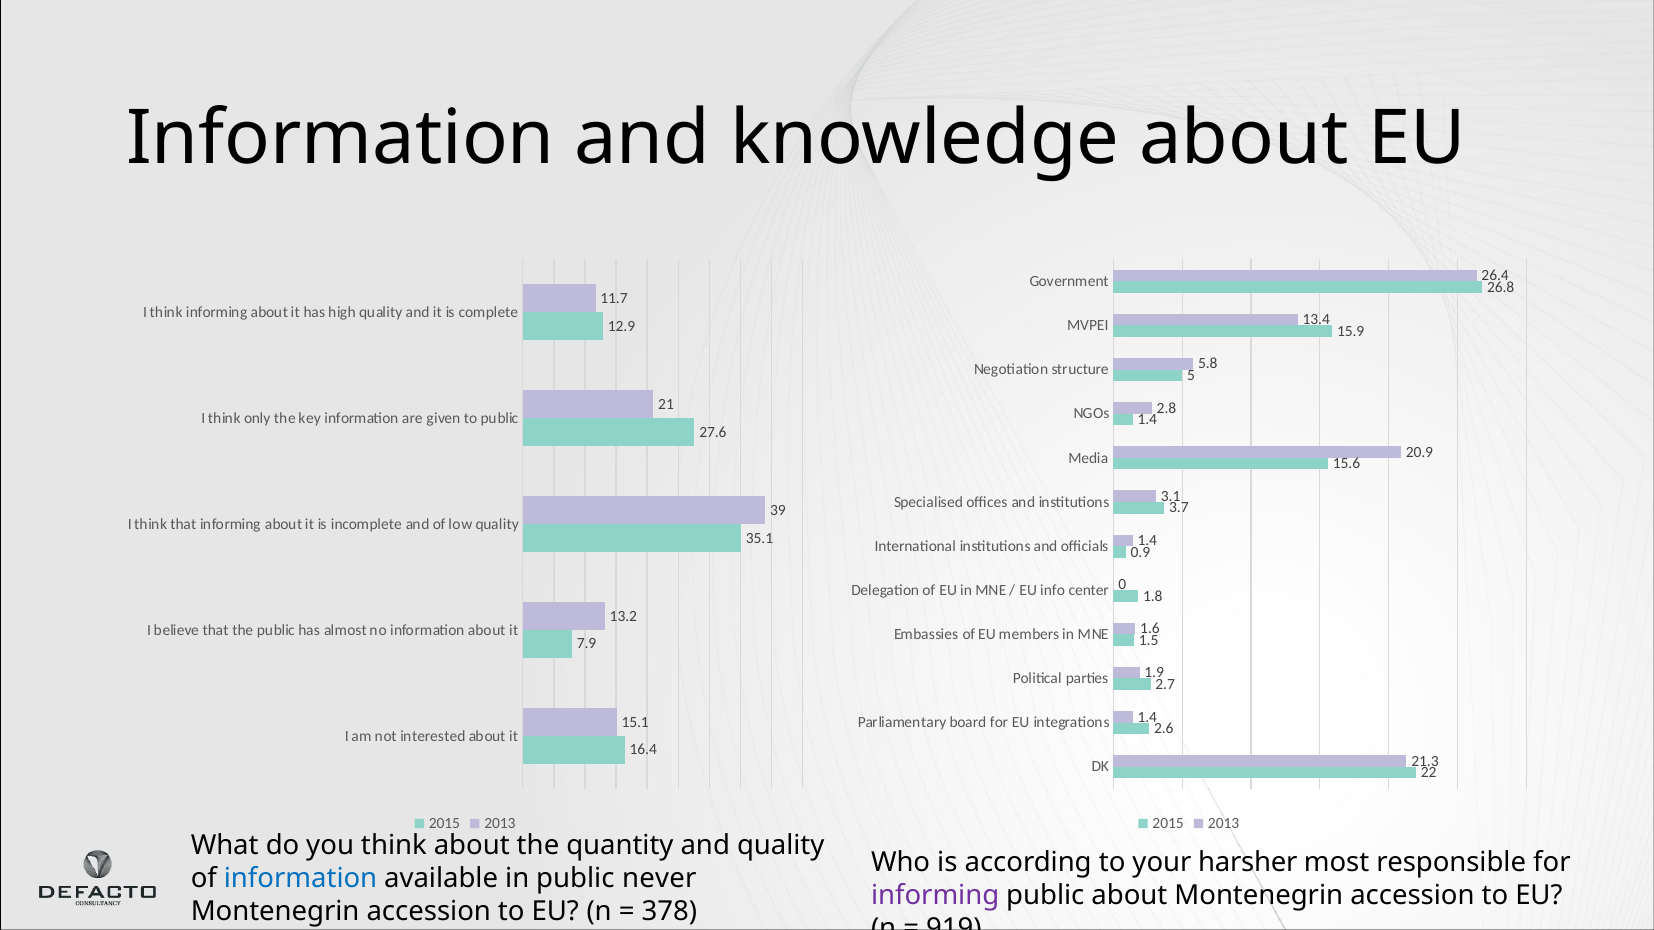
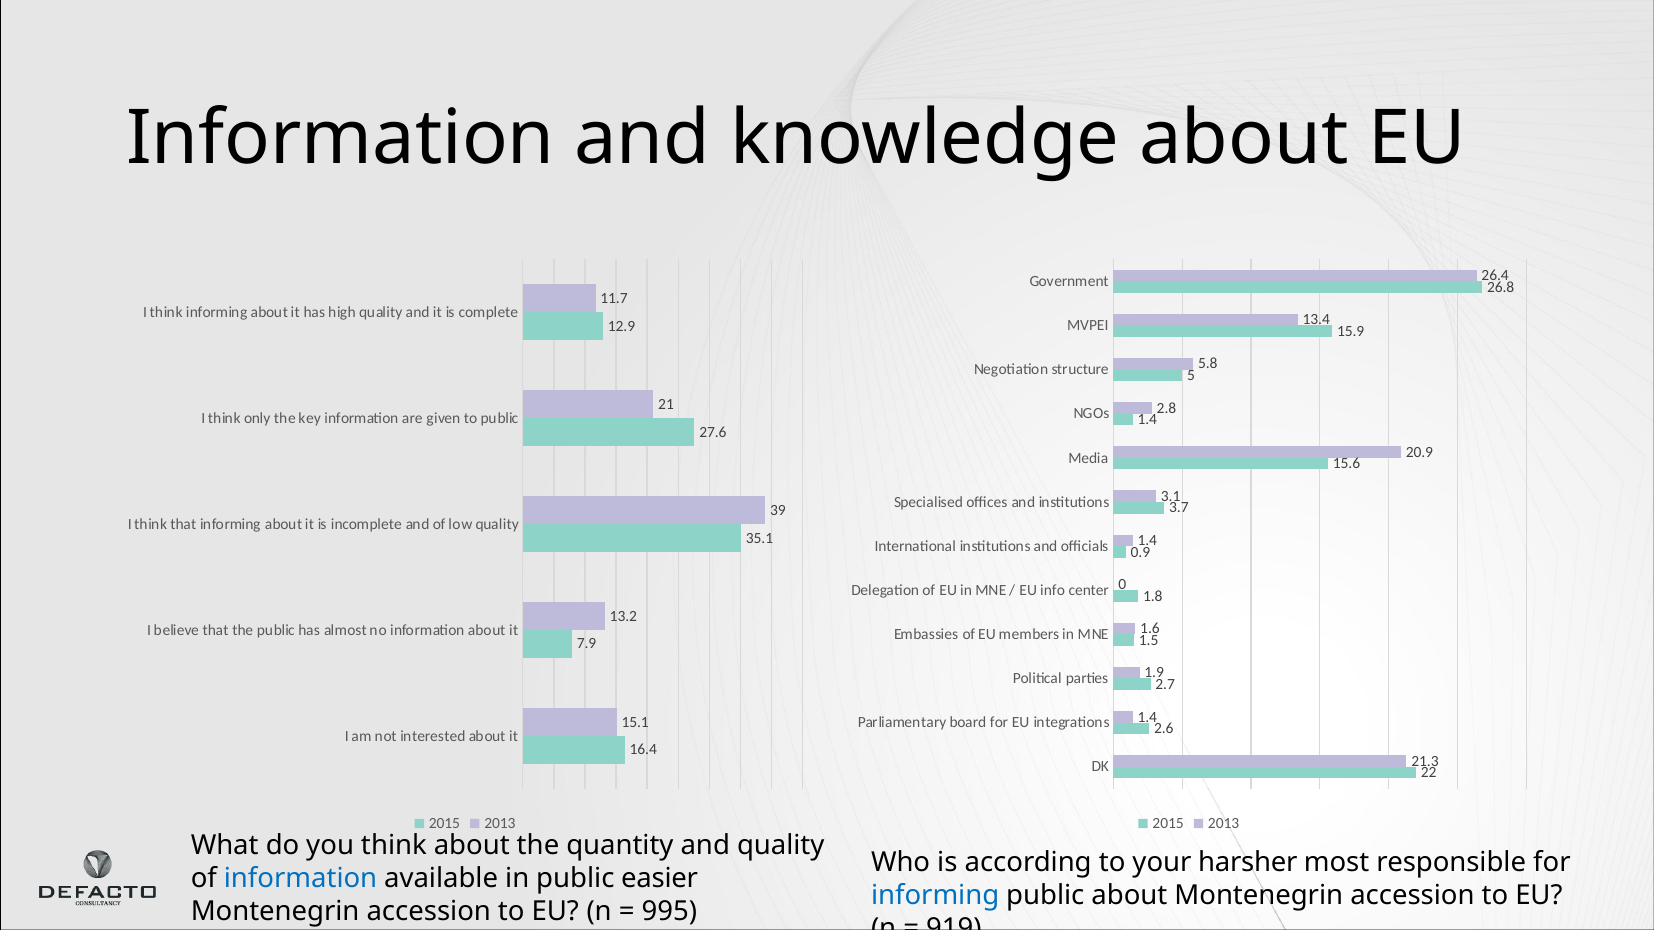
never: never -> easier (660, 879)
informing colour: purple -> blue (935, 896)
378: 378 -> 995 (669, 912)
